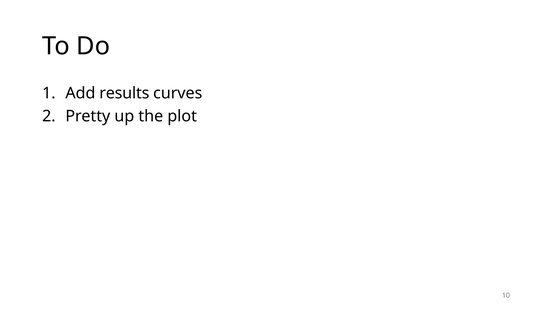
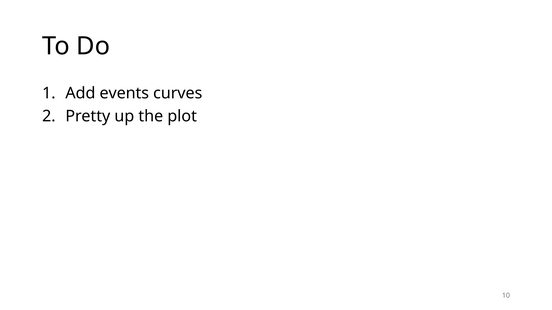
results: results -> events (124, 93)
